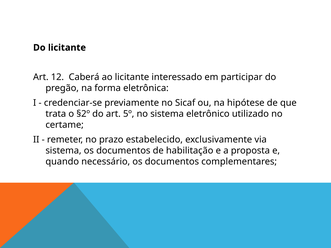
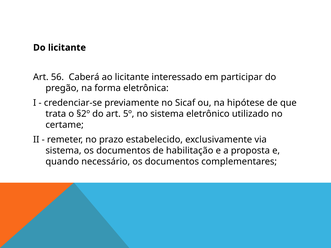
12: 12 -> 56 (57, 77)
